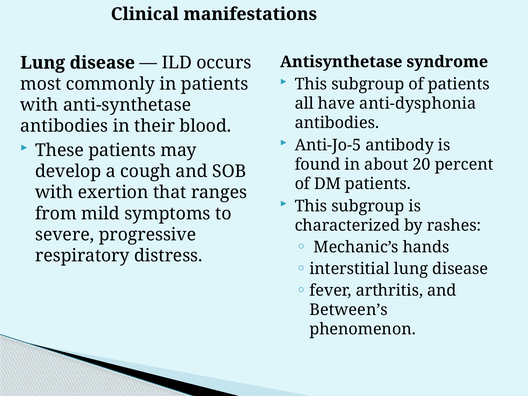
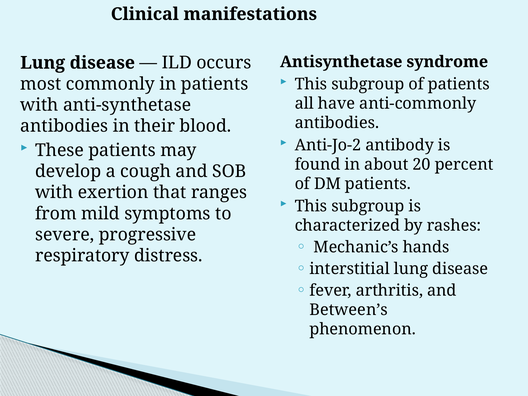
anti-dysphonia: anti-dysphonia -> anti-commonly (418, 103)
Anti-Jo-5: Anti-Jo-5 -> Anti-Jo-2 (328, 145)
